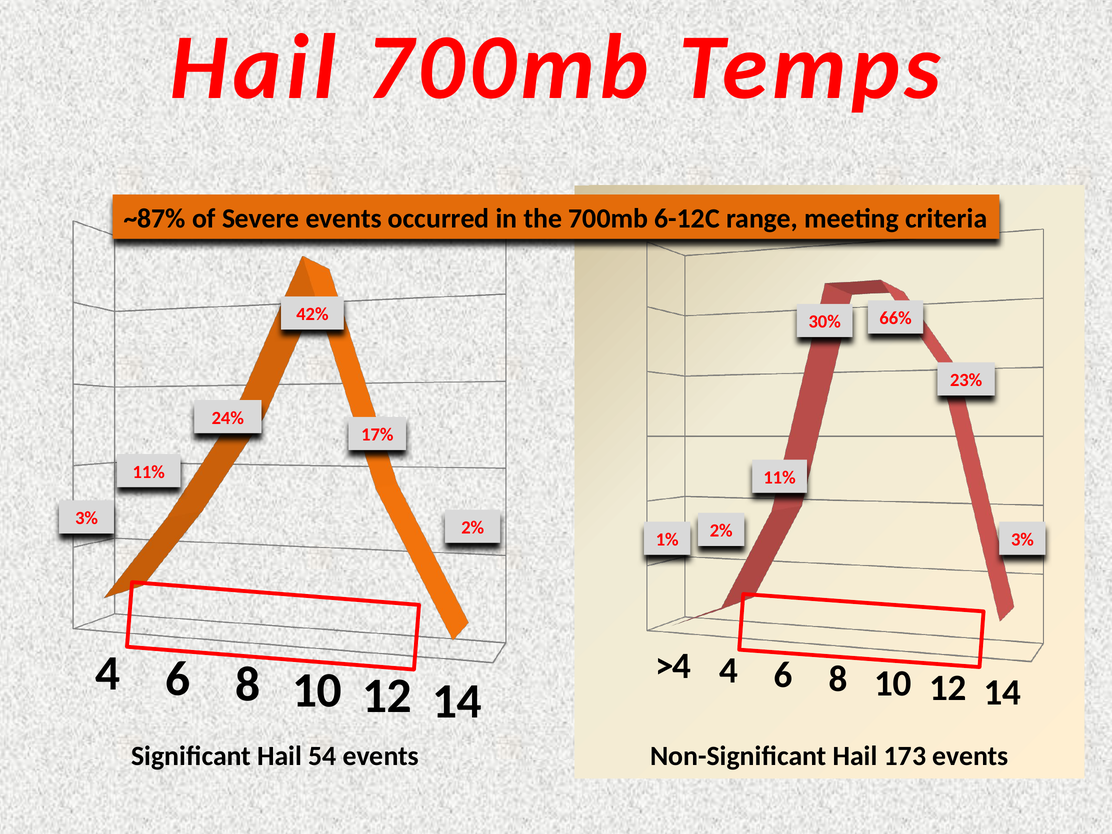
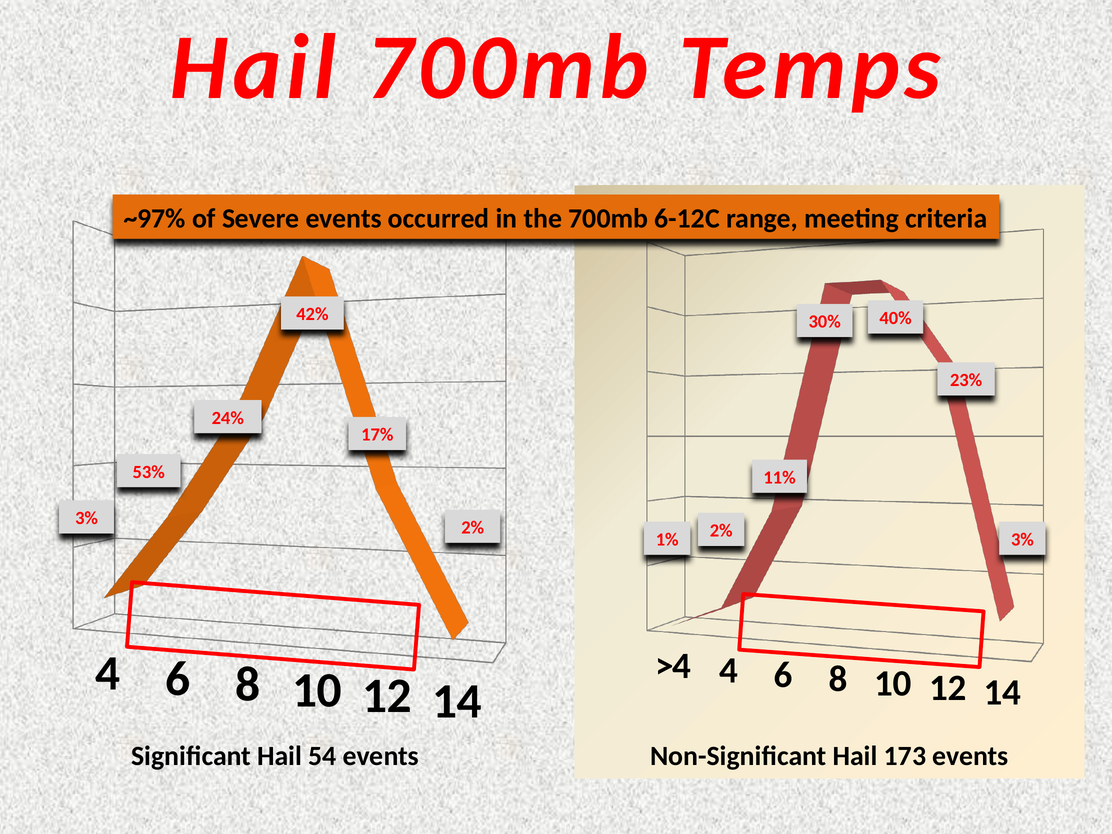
~87%: ~87% -> ~97% (155, 219)
66%: 66% -> 40% (896, 318)
11%: 11% -> 53% (149, 472)
